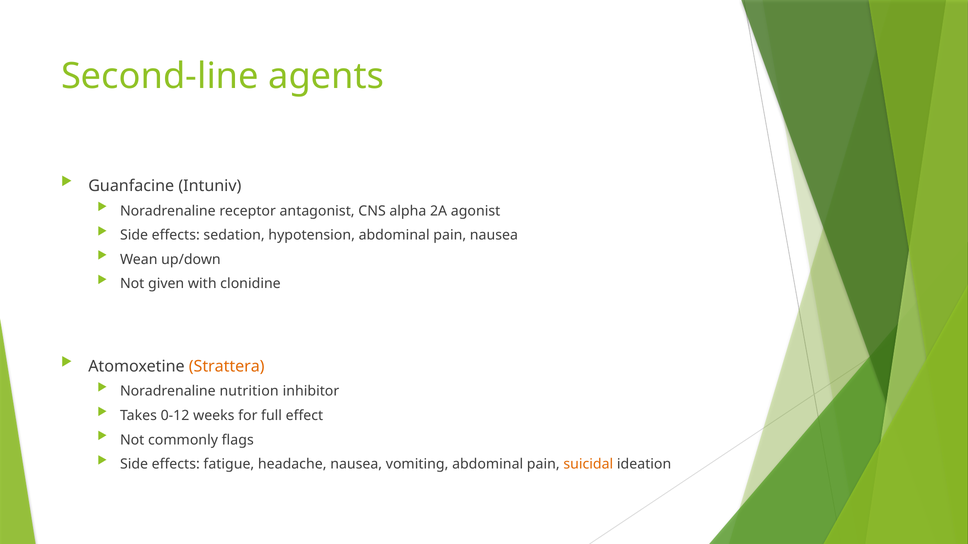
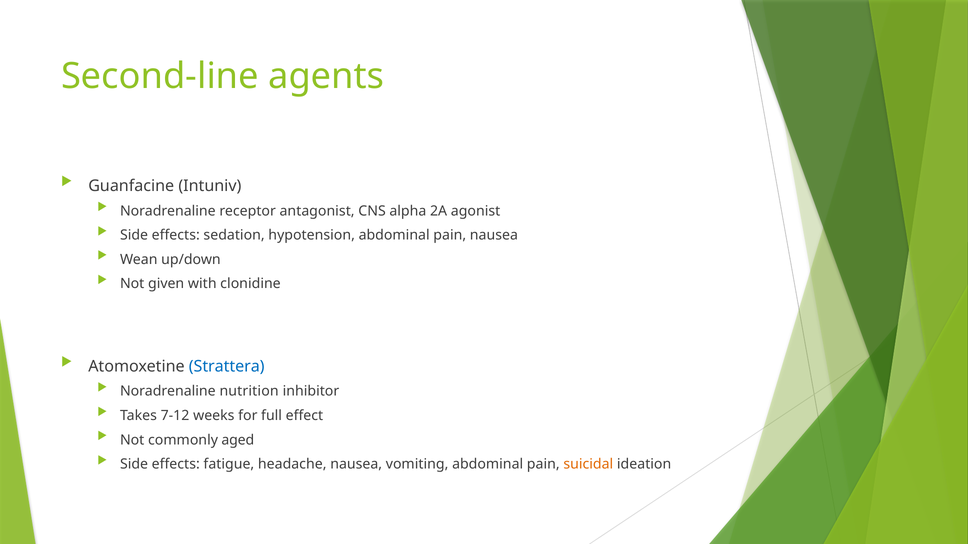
Strattera colour: orange -> blue (227, 367)
0-12: 0-12 -> 7-12 (175, 416)
flags: flags -> aged (238, 440)
